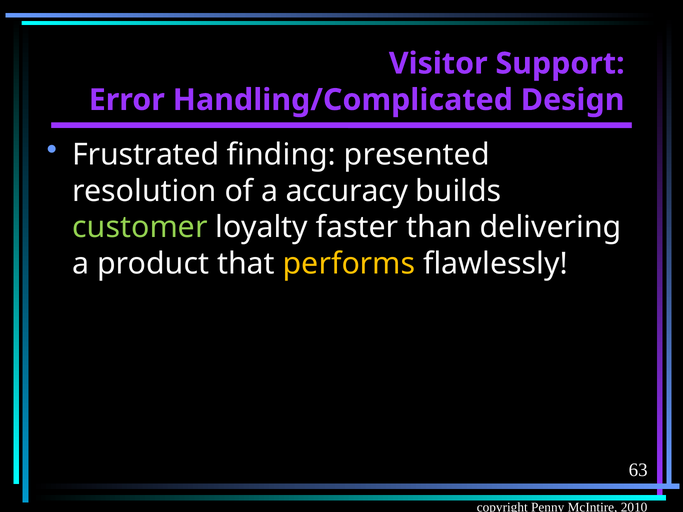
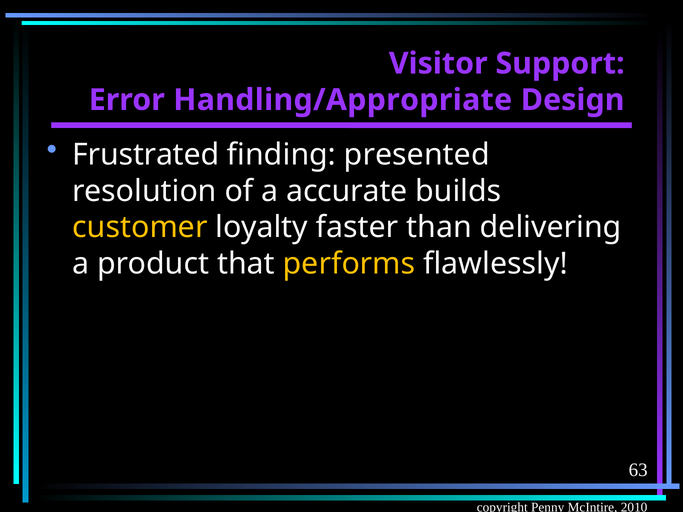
Handling/Complicated: Handling/Complicated -> Handling/Appropriate (343, 100)
accuracy: accuracy -> accurate (347, 191)
customer colour: light green -> yellow (140, 228)
